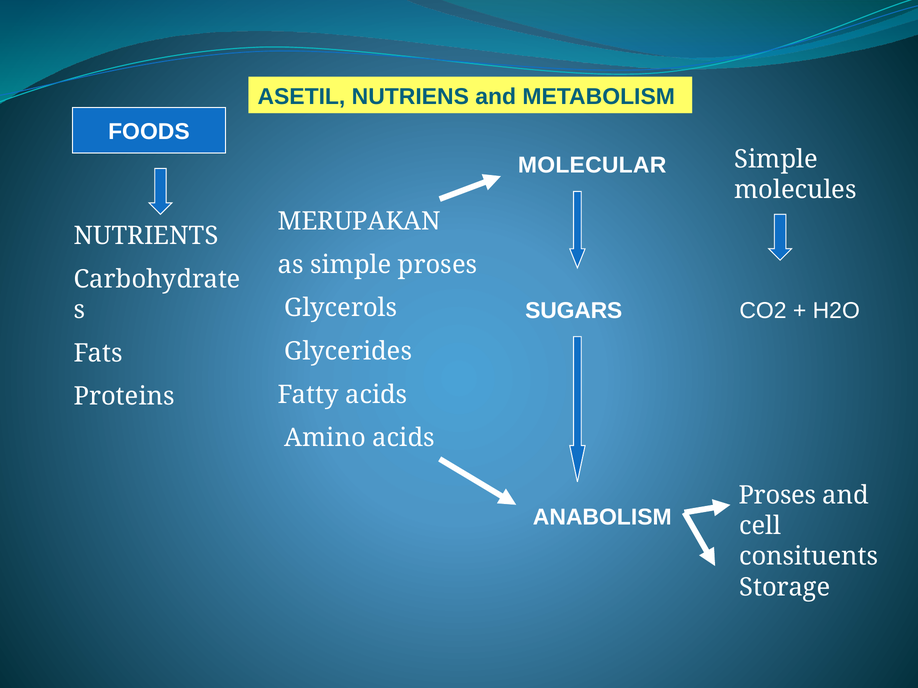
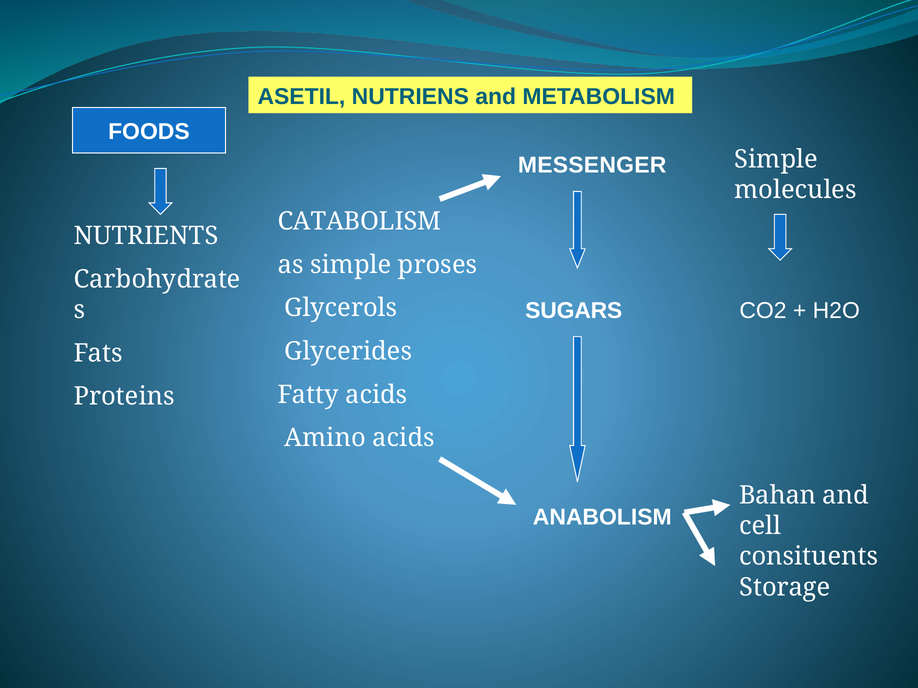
MOLECULAR: MOLECULAR -> MESSENGER (592, 166)
MERUPAKAN: MERUPAKAN -> CATABOLISM (359, 221)
Proses: Proses -> Bahan (778, 496)
